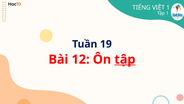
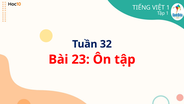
19: 19 -> 32 (106, 44)
12: 12 -> 23 (81, 59)
tập underline: present -> none (125, 59)
